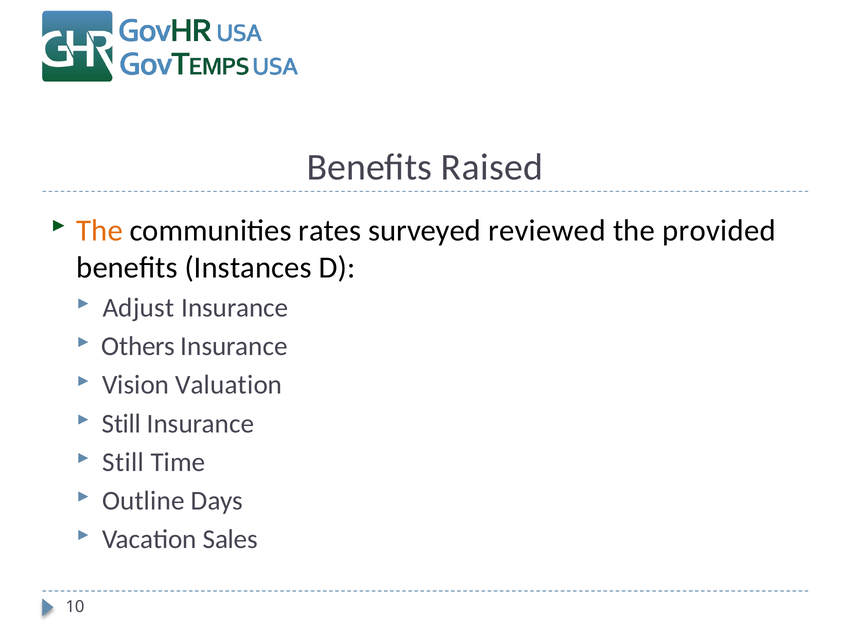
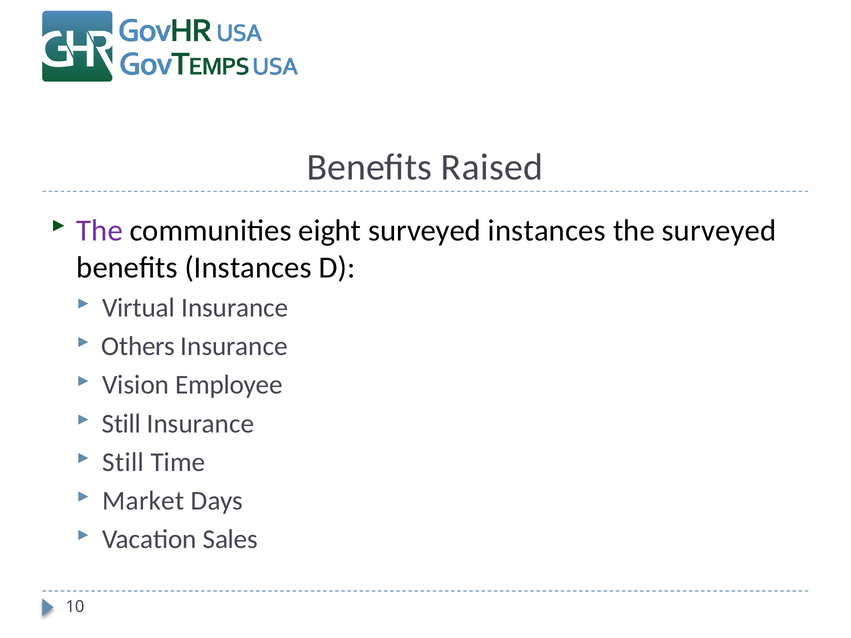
The colour: orange -> purple (100, 231)
rates: rates -> eight (330, 231)
surveyed reviewed: reviewed -> instances (547, 231)
the provided: provided -> surveyed (719, 231)
Adjust: Adjust -> Virtual (139, 308)
Valuation: Valuation -> Employee (229, 385)
Outline: Outline -> Market (143, 501)
